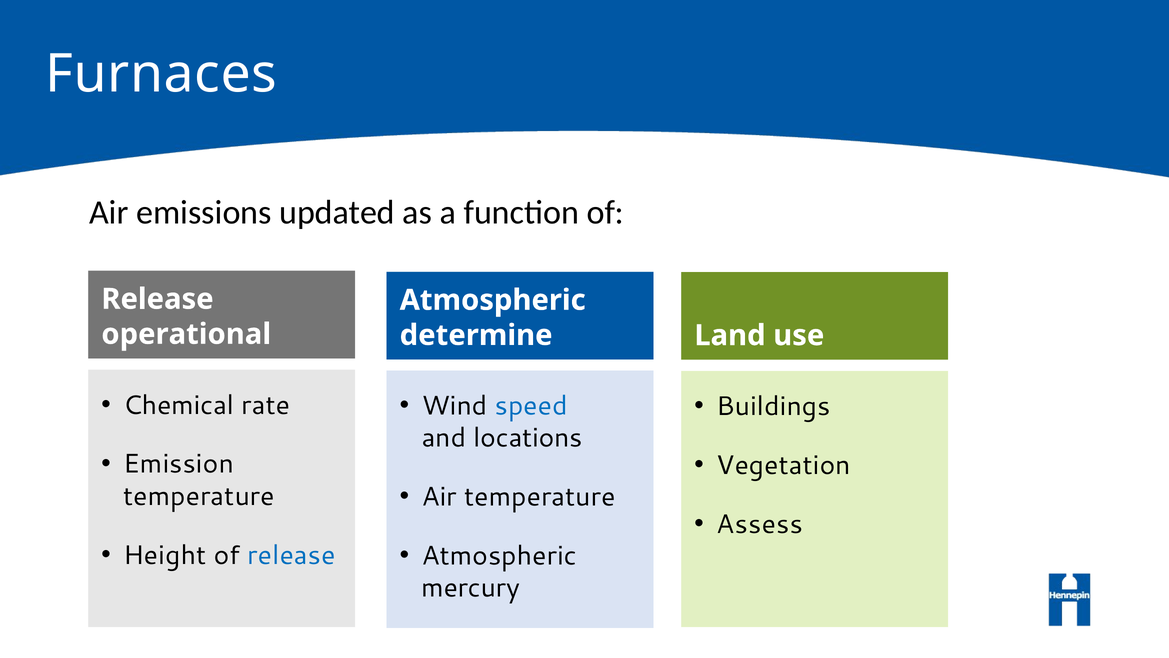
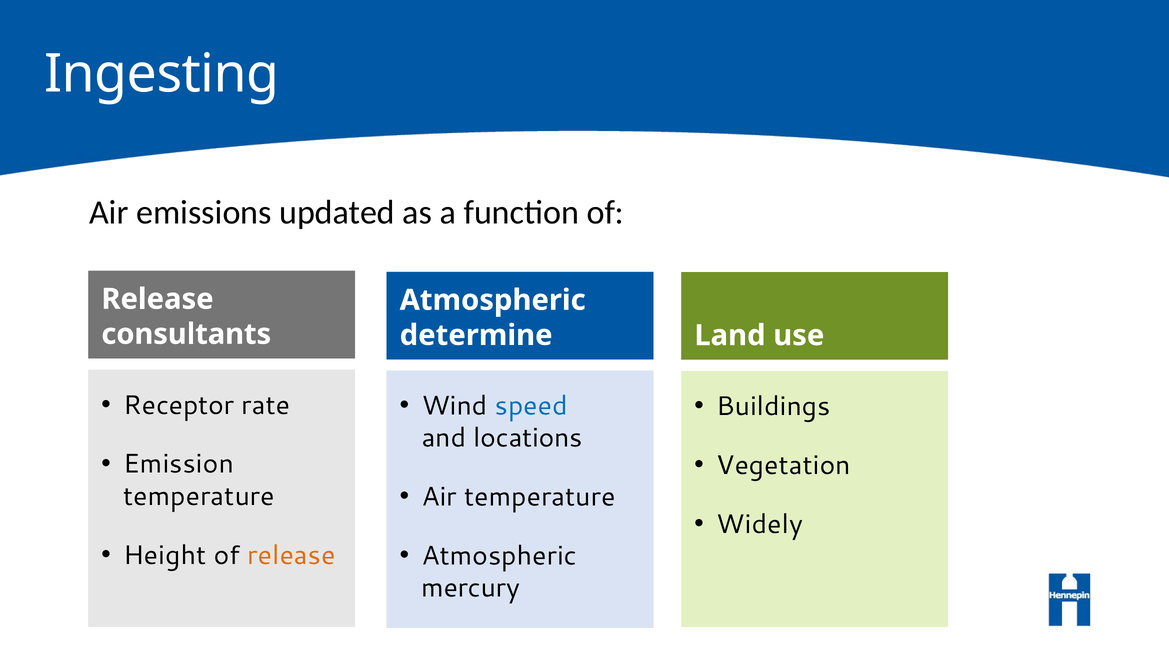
Furnaces: Furnaces -> Ingesting (162, 74)
operational: operational -> consultants (186, 334)
Chemical: Chemical -> Receptor (179, 405)
Assess: Assess -> Widely (760, 524)
release colour: blue -> orange (291, 555)
